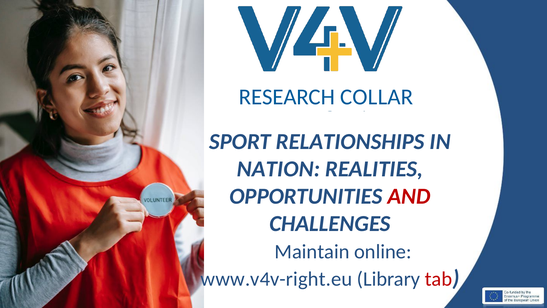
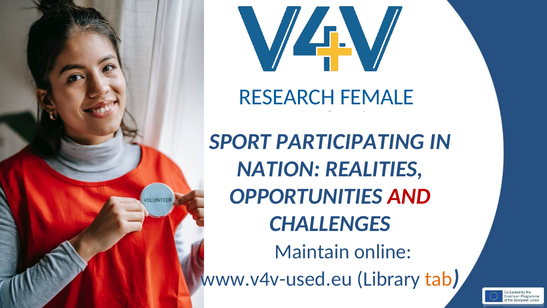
COLLAR: COLLAR -> FEMALE (377, 97)
RELATIONSHIPS: RELATIONSHIPS -> PARTICIPATING (350, 141)
www.v4v-right.eu: www.v4v-right.eu -> www.v4v-used.eu (276, 279)
tab colour: red -> orange (439, 279)
